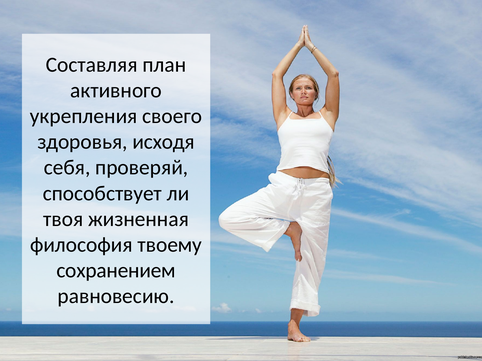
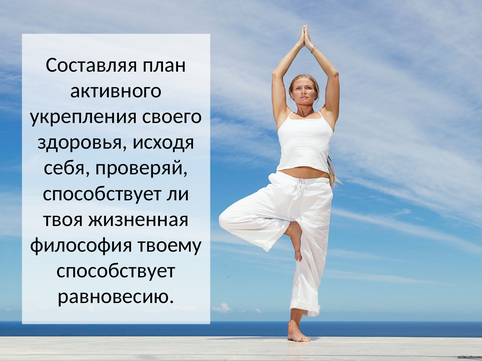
сохранением: сохранением -> способствует (116, 271)
